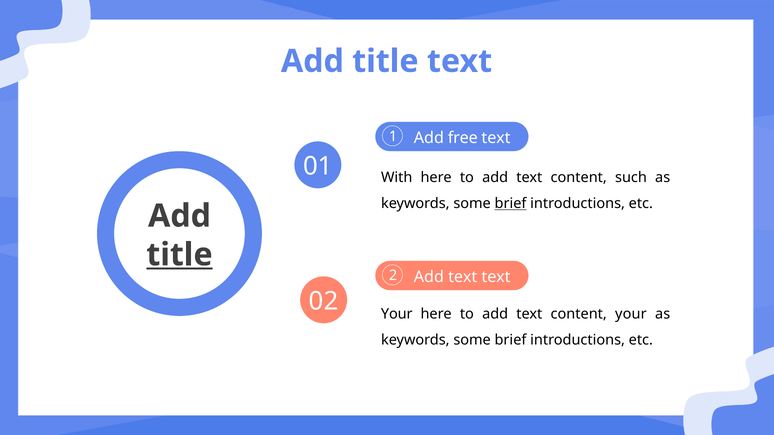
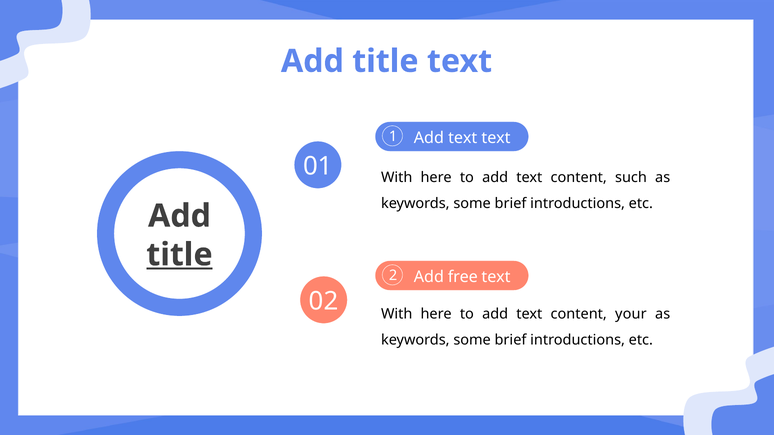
free: free -> text (463, 138)
brief underline: present -> none (511, 204)
text: text -> free (463, 277)
Your: Your -> With (397, 314)
